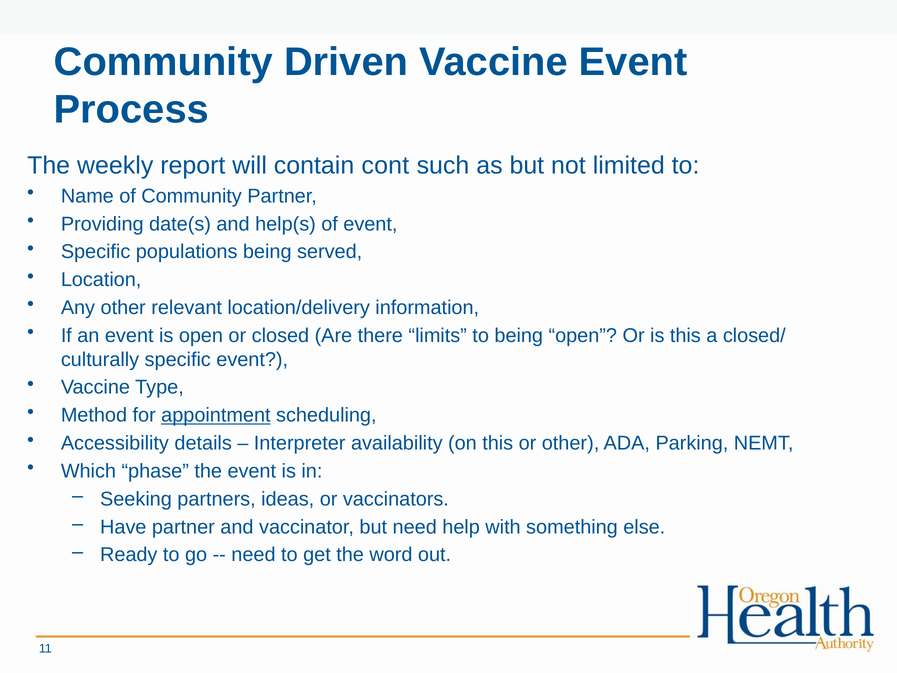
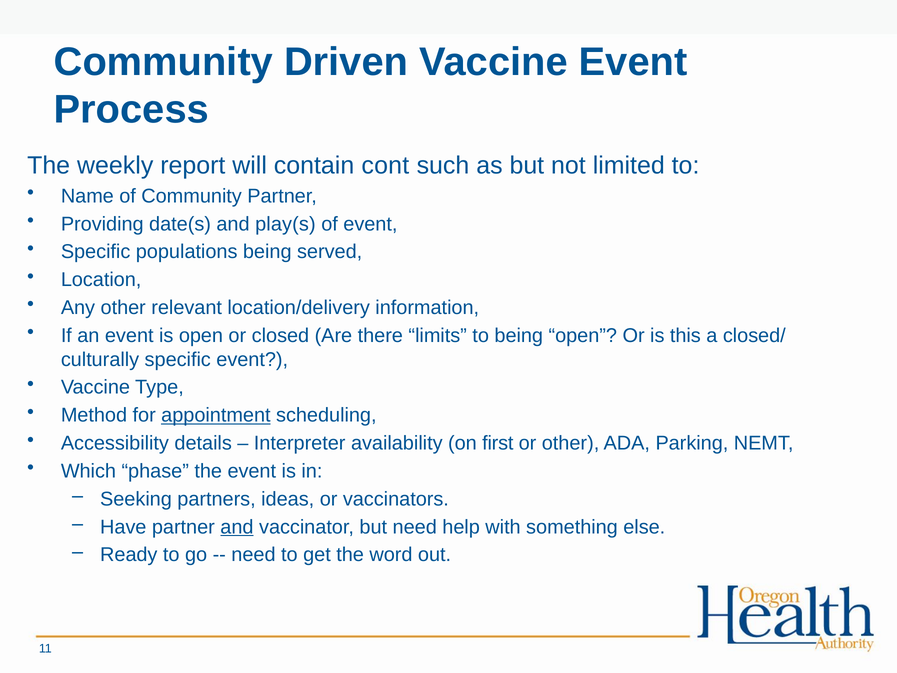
help(s: help(s -> play(s (285, 224)
on this: this -> first (498, 443)
and underline: none -> present (237, 527)
